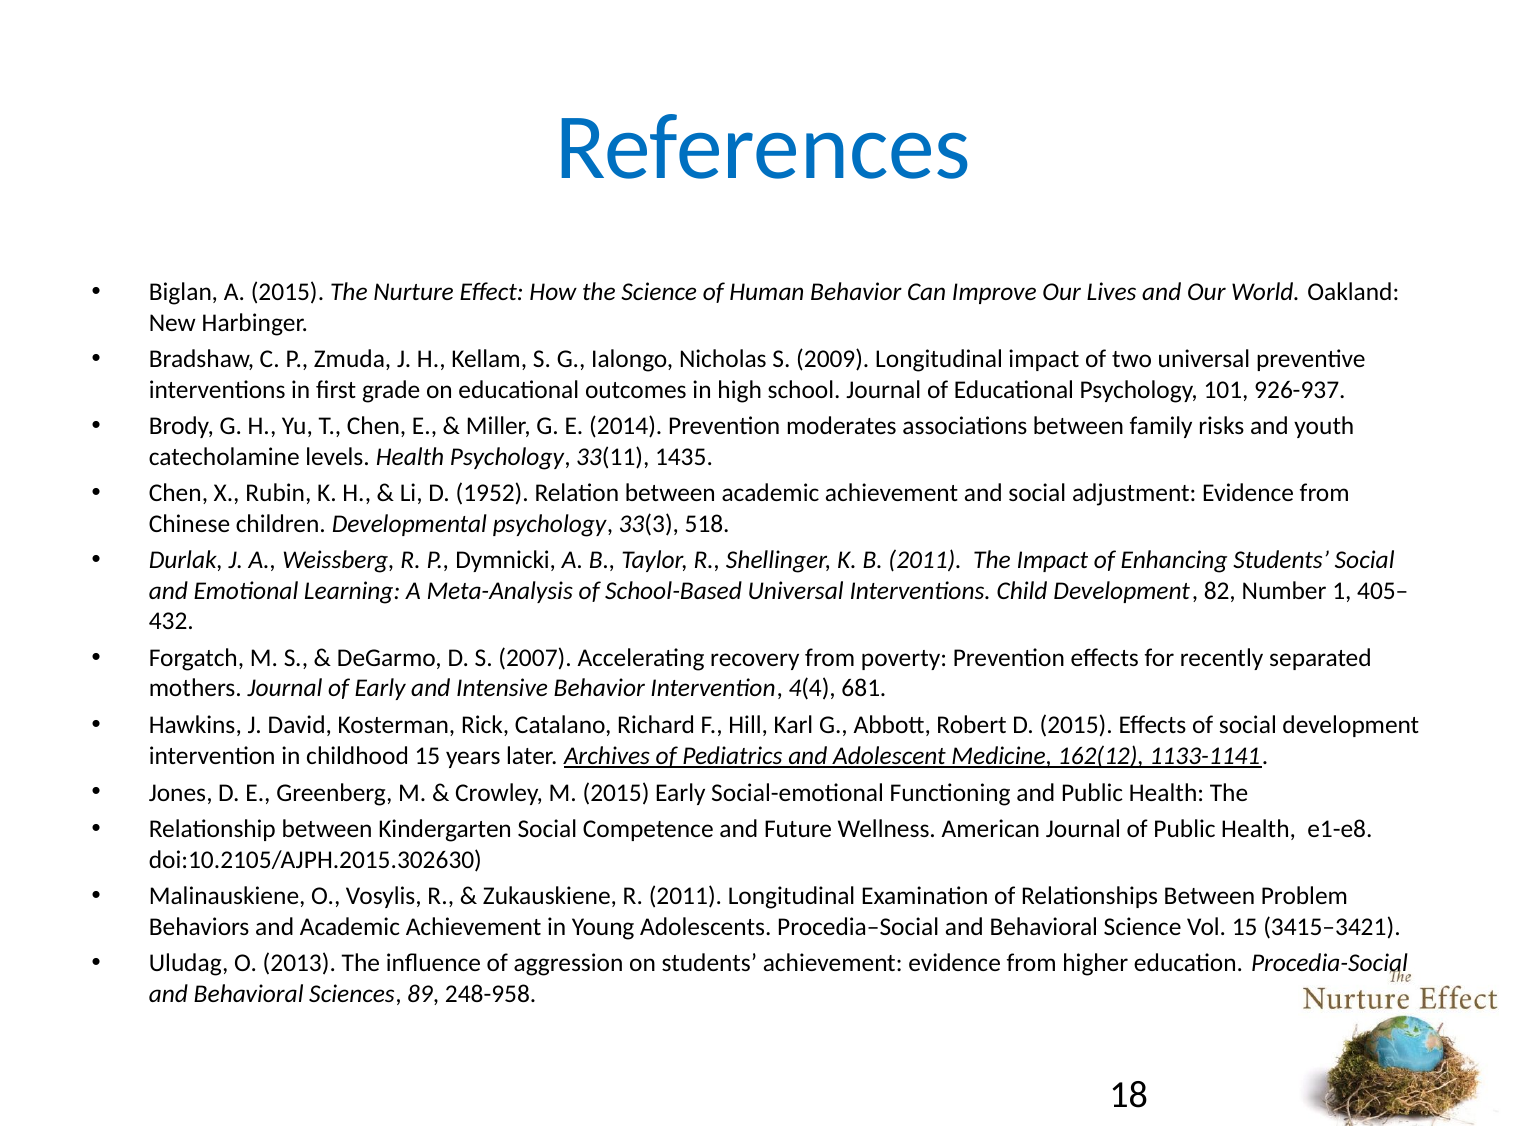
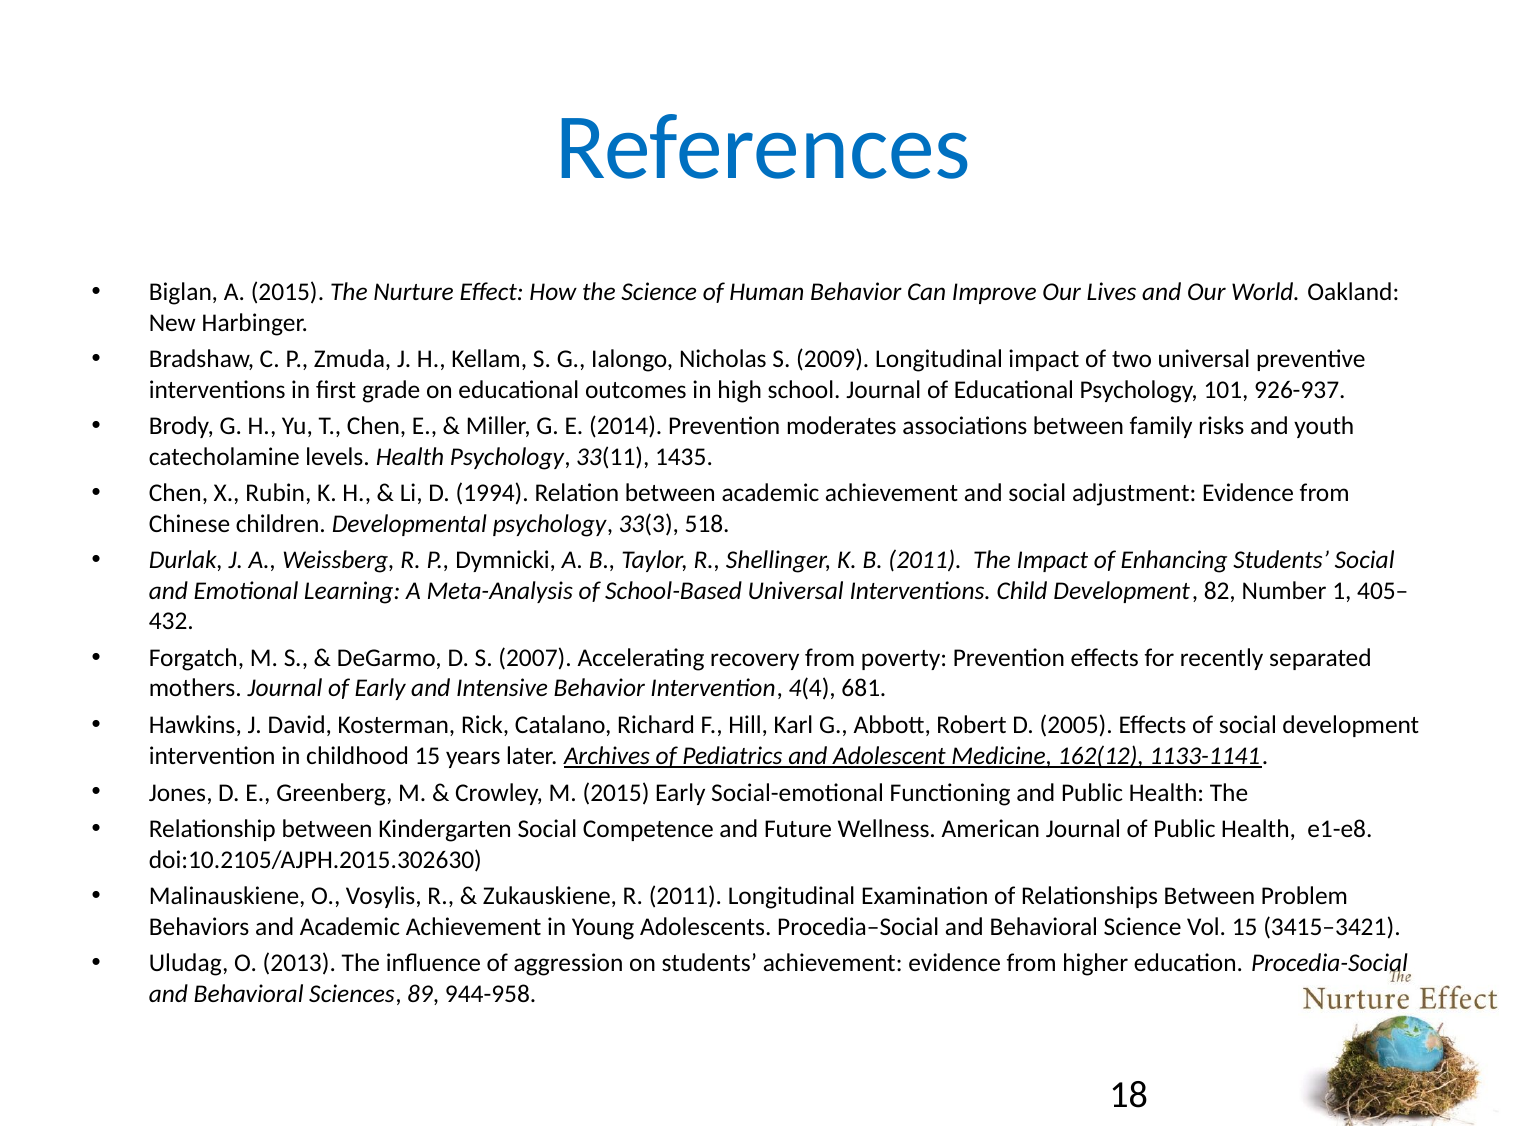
1952: 1952 -> 1994 (492, 493)
D 2015: 2015 -> 2005 (1076, 725)
248-958: 248-958 -> 944-958 (491, 993)
